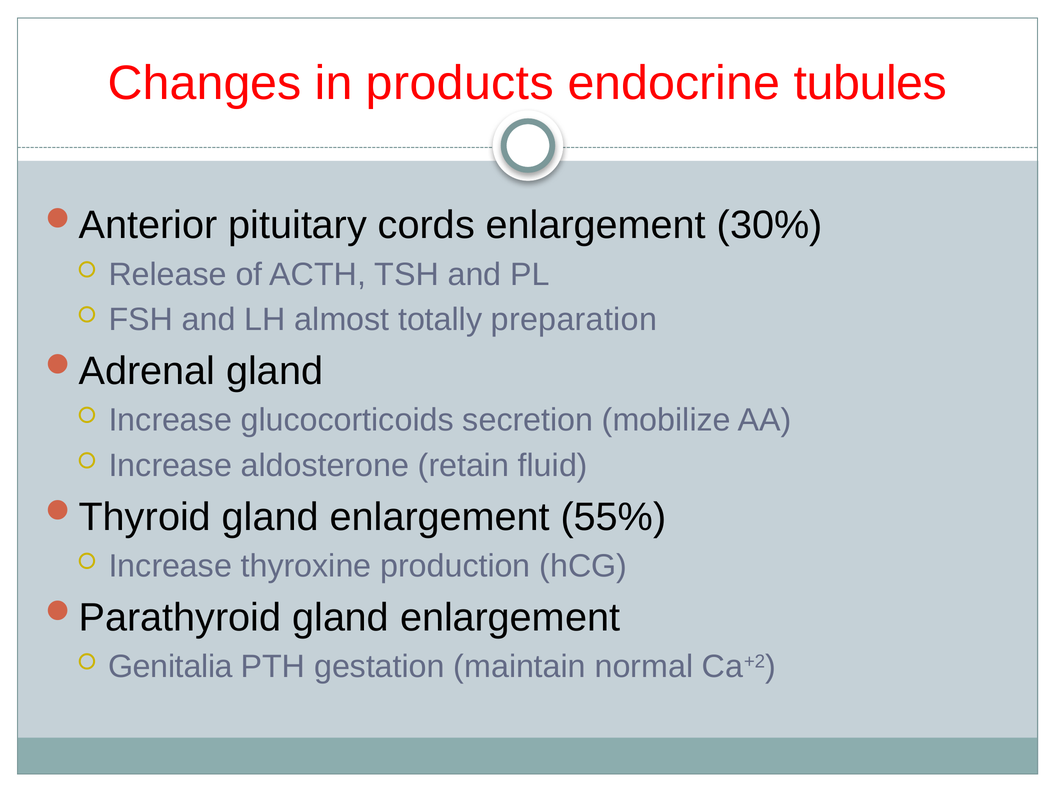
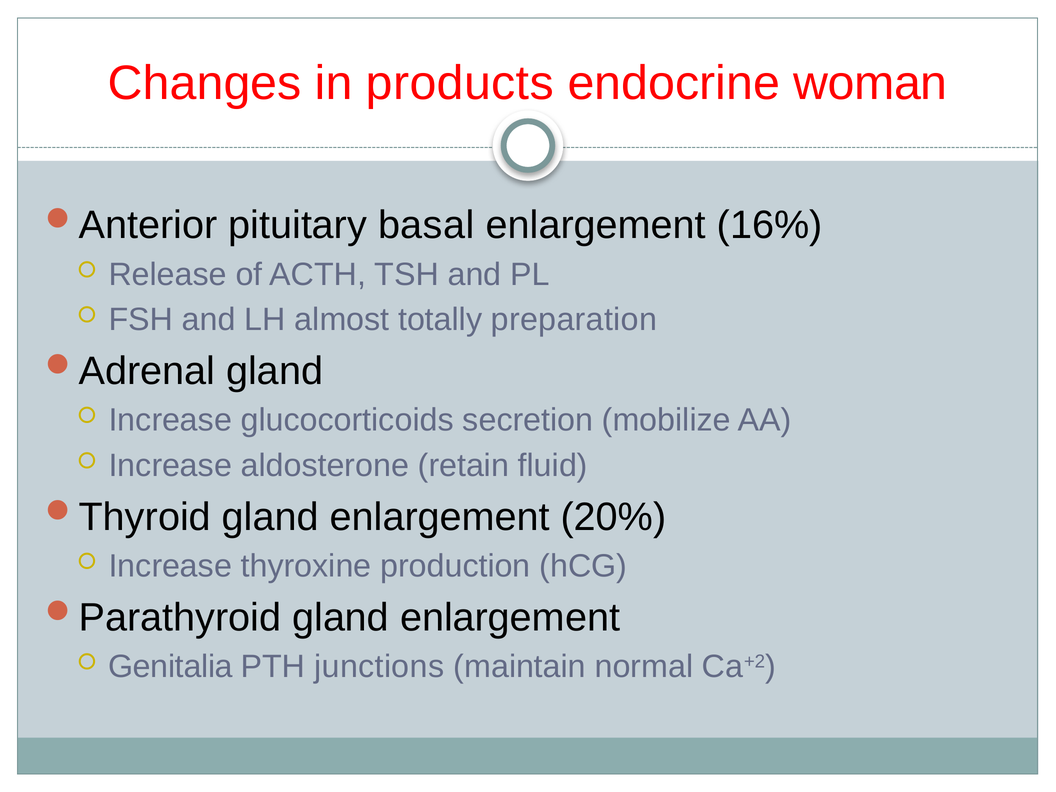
tubules: tubules -> woman (870, 83)
cords: cords -> basal (426, 225)
30%: 30% -> 16% (770, 225)
55%: 55% -> 20% (614, 517)
gestation: gestation -> junctions (379, 667)
